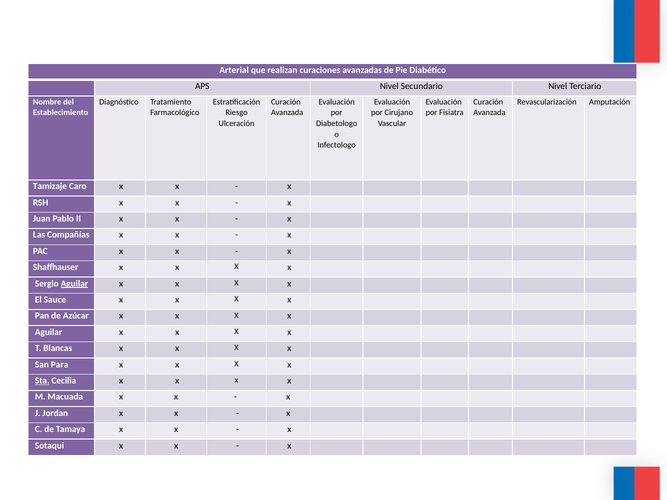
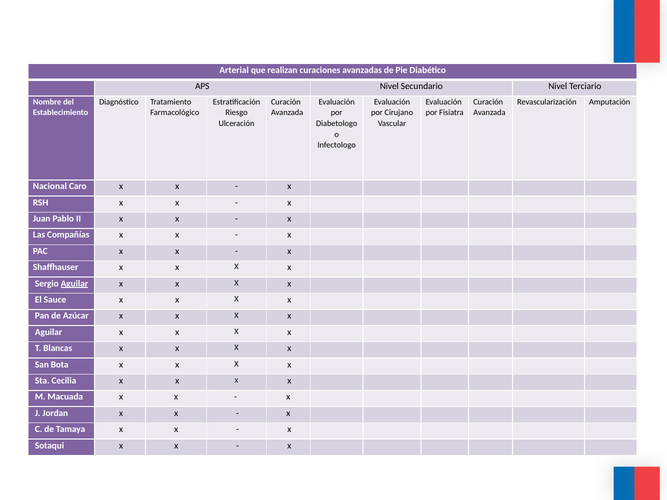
Tamizaje: Tamizaje -> Nacional (50, 186)
Para: Para -> Bota (60, 365)
Sta underline: present -> none (42, 381)
